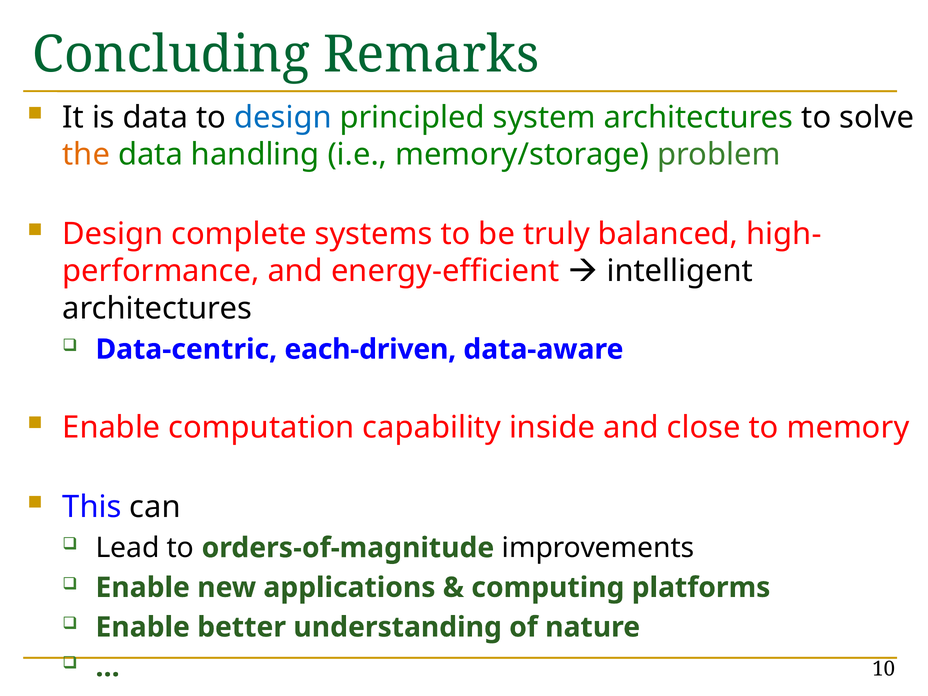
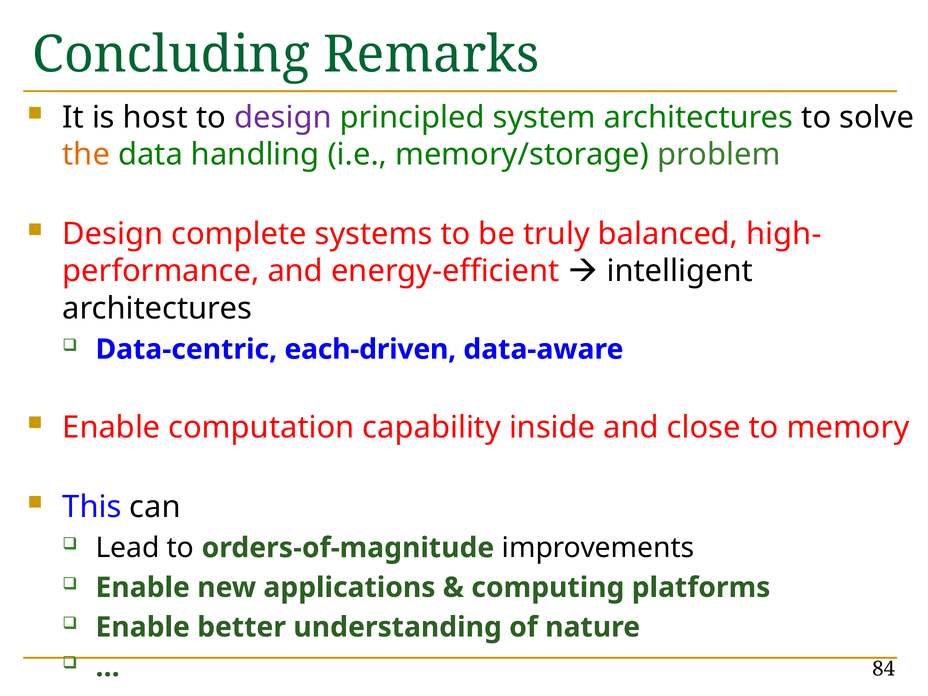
is data: data -> host (155, 118)
design colour: blue -> purple (283, 118)
10: 10 -> 84 (884, 669)
